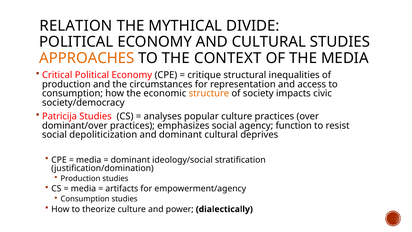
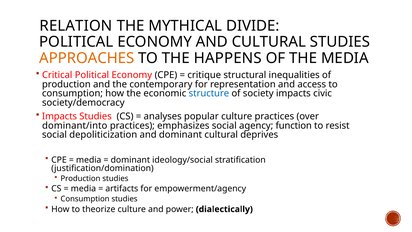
CONTEXT: CONTEXT -> HAPPENS (228, 58)
circumstances: circumstances -> contemporary (161, 84)
structure colour: orange -> blue (209, 93)
Patricija: Patricija -> Impacts (59, 116)
dominant/over: dominant/over -> dominant/into (75, 125)
